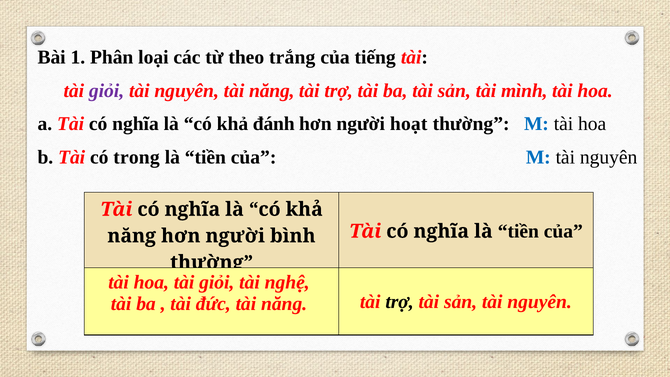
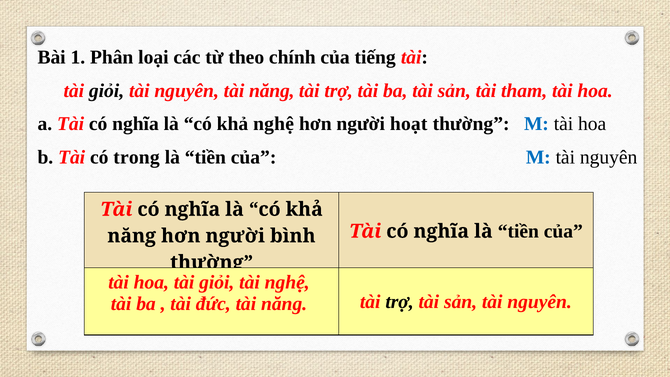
trắng: trắng -> chính (292, 57)
giỏi colour: purple -> black (107, 91)
mình: mình -> tham (524, 91)
khả đánh: đánh -> nghệ (274, 124)
